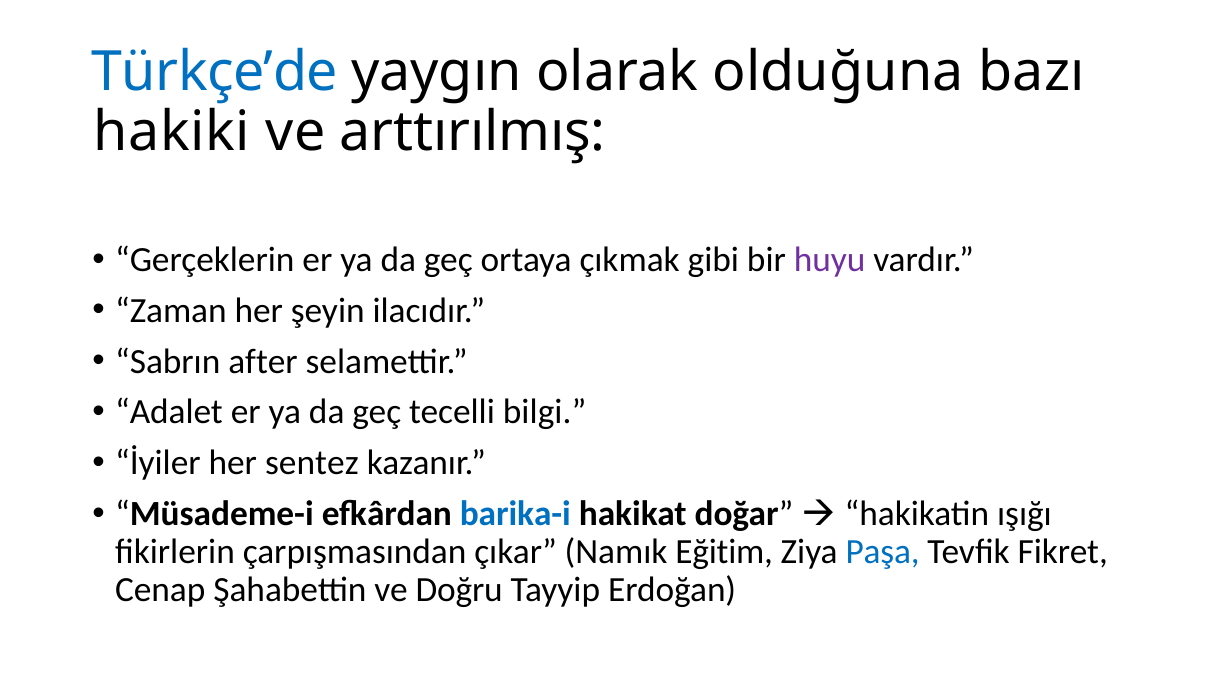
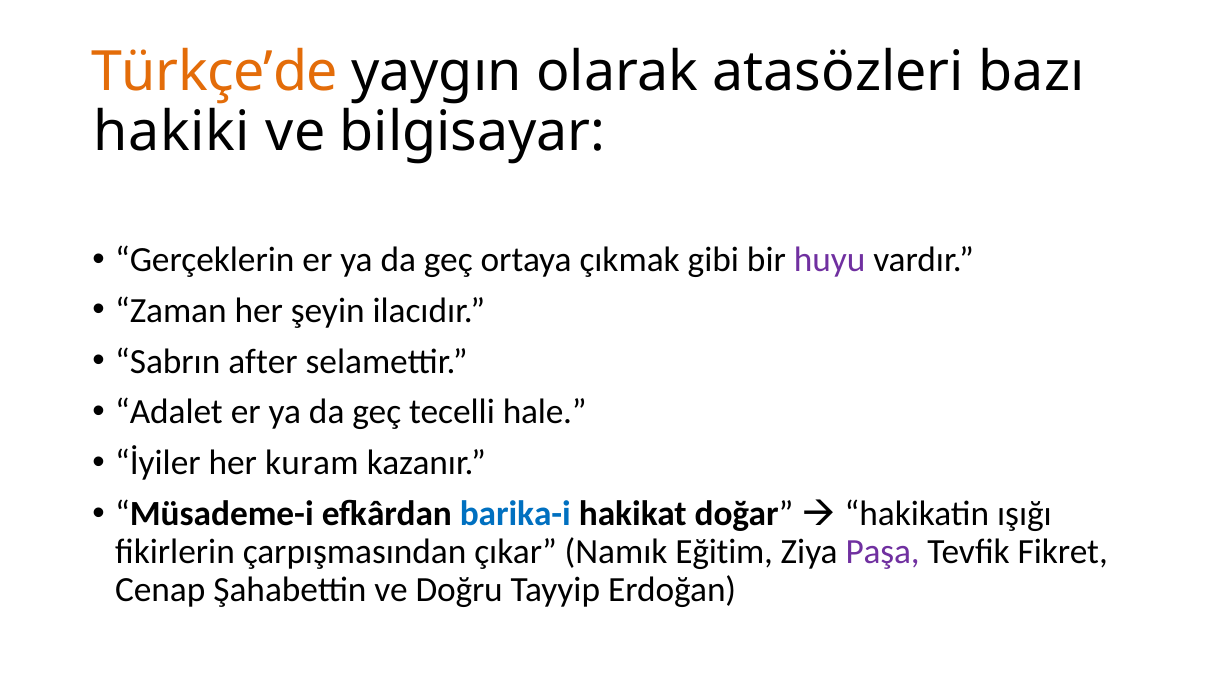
Türkçe’de colour: blue -> orange (215, 72)
olduğuna: olduğuna -> atasözleri (838, 72)
arttırılmış: arttırılmış -> bilgisayar (473, 132)
bilgi: bilgi -> hale (545, 412)
sentez: sentez -> kuram (312, 463)
Paşa colour: blue -> purple (883, 552)
